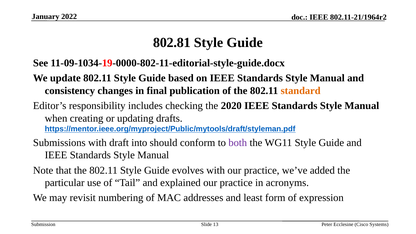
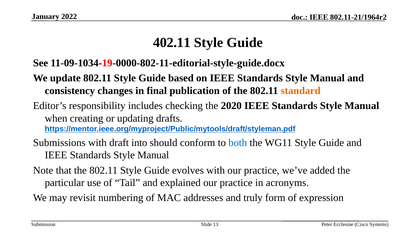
802.81: 802.81 -> 402.11 (172, 43)
both colour: purple -> blue (238, 143)
least: least -> truly (253, 198)
